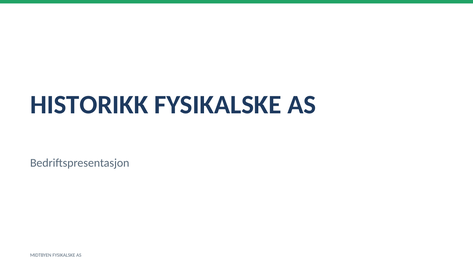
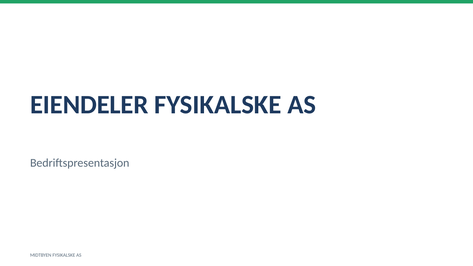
HISTORIKK: HISTORIKK -> EIENDELER (89, 105)
